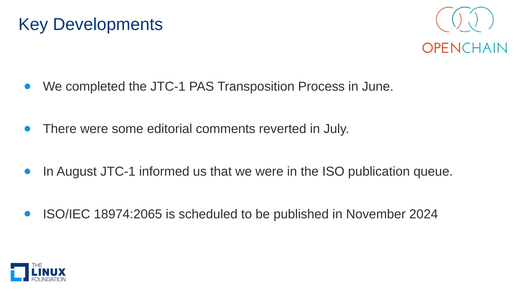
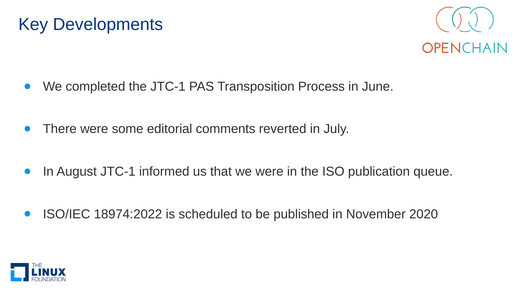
18974:2065: 18974:2065 -> 18974:2022 (128, 214)
2024: 2024 -> 2020 (424, 214)
